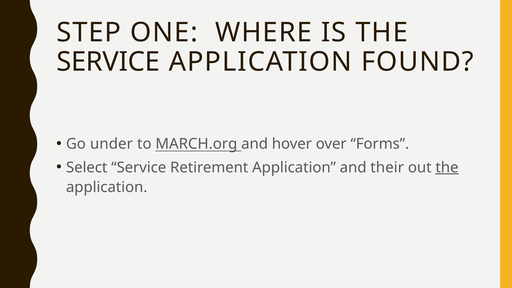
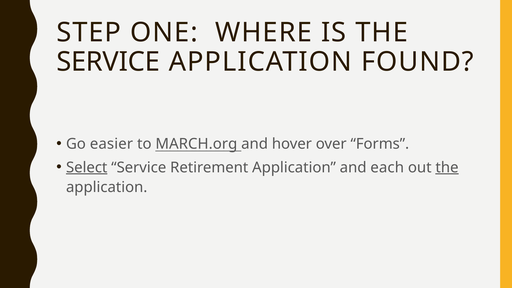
under: under -> easier (111, 144)
Select underline: none -> present (87, 168)
their: their -> each (387, 168)
